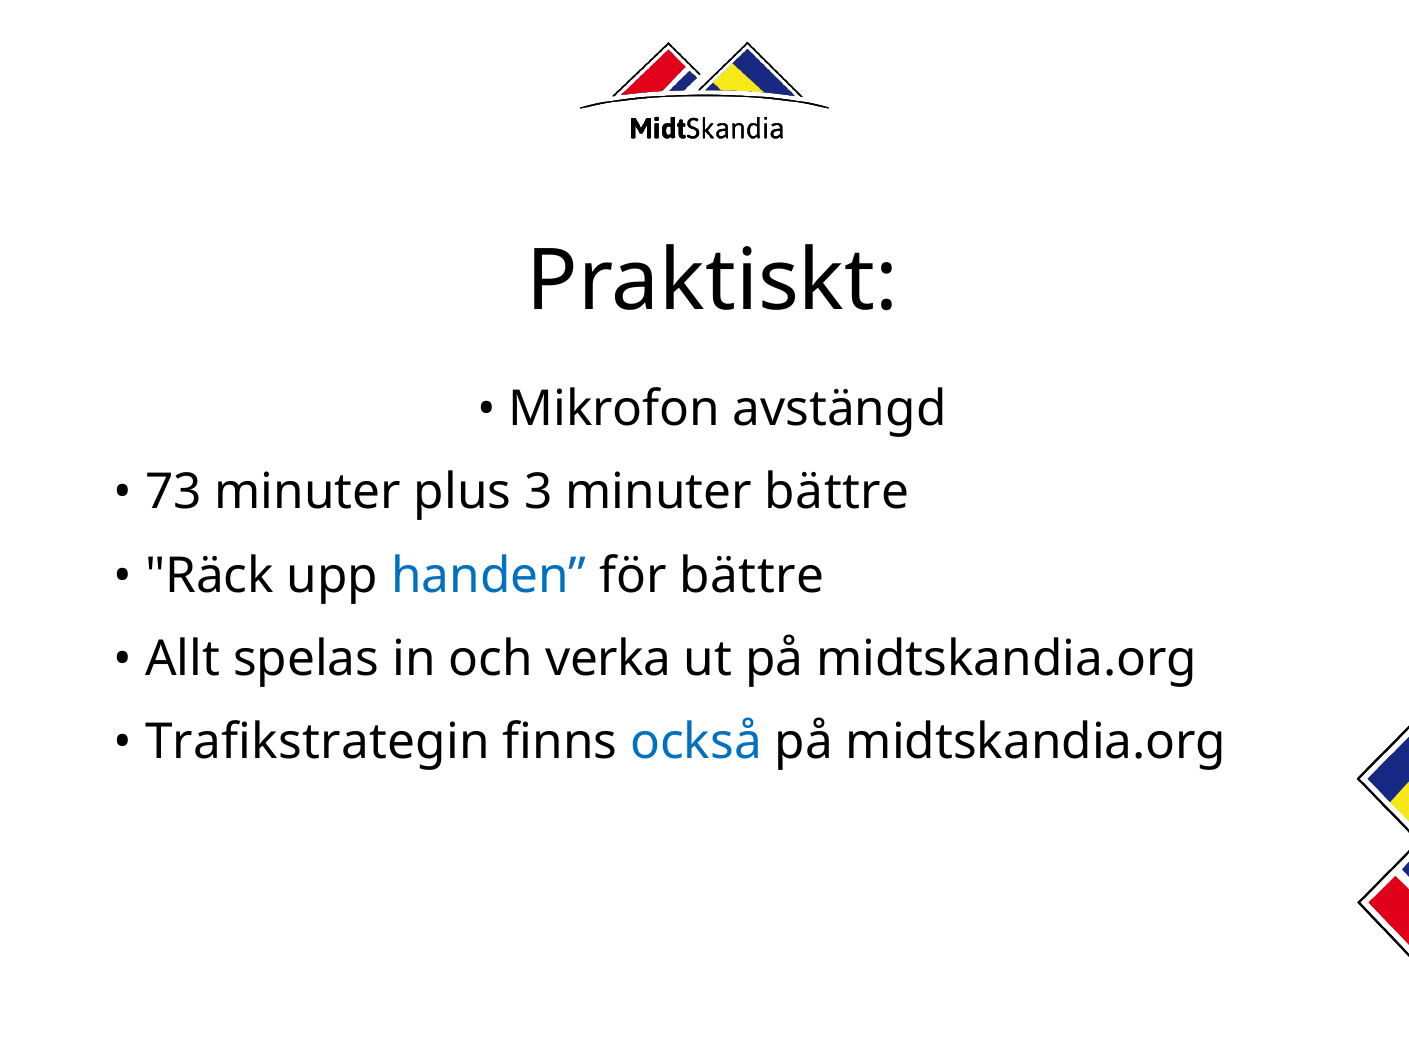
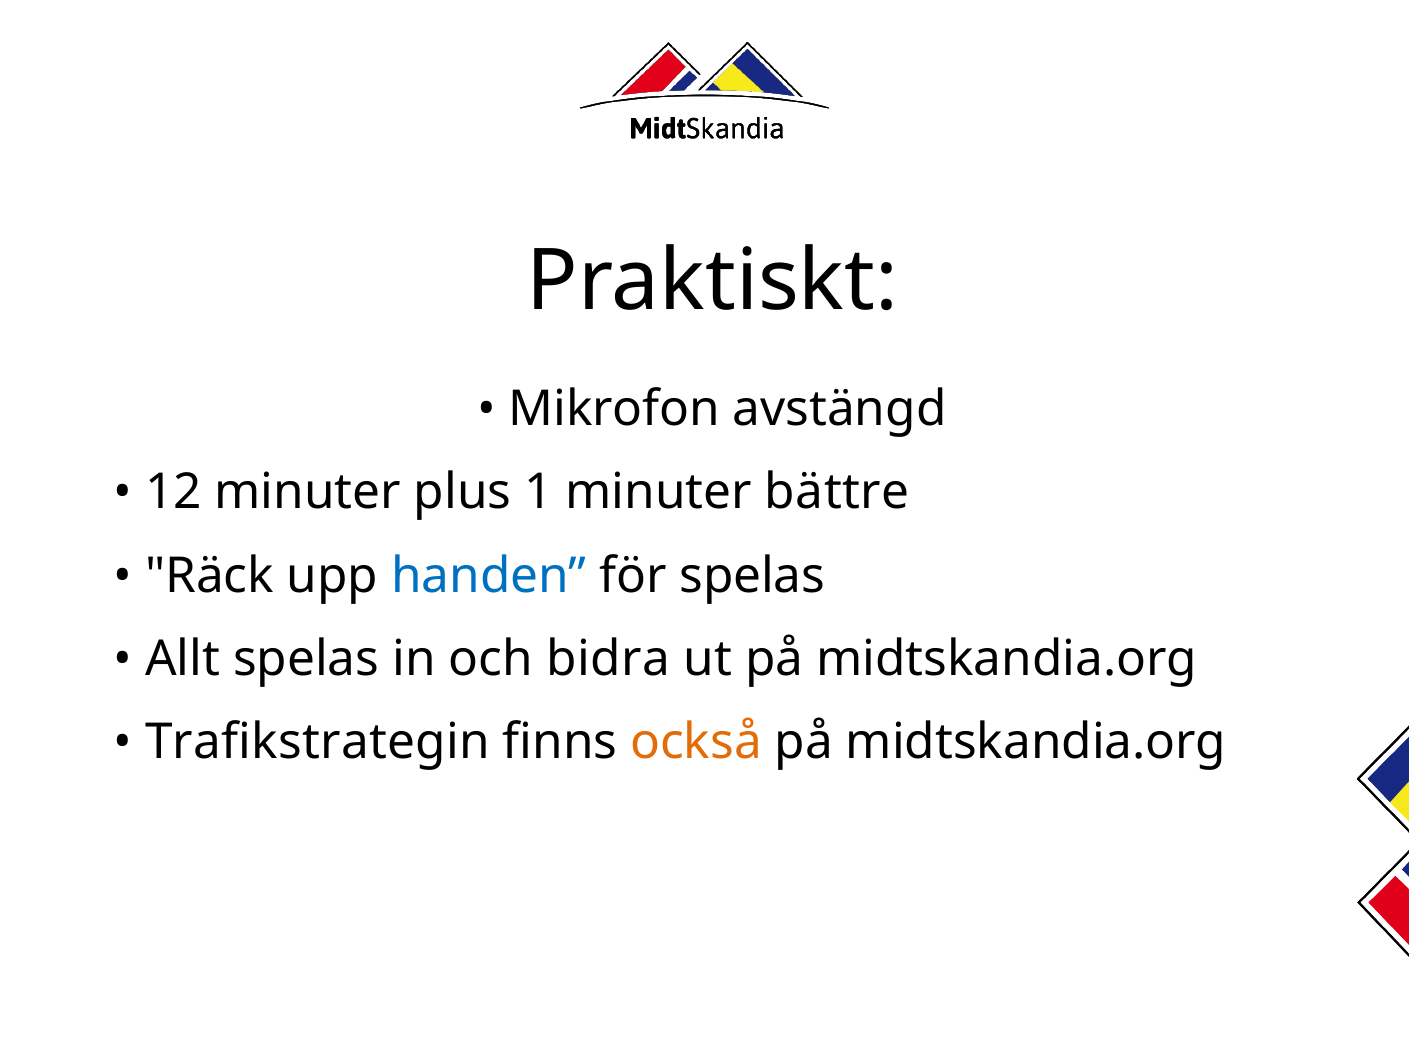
73: 73 -> 12 (173, 492)
plus 3: 3 -> 1 (539, 492)
för bättre: bättre -> spelas (752, 576)
verka: verka -> bidra (608, 659)
också colour: blue -> orange (696, 742)
